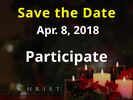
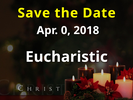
8: 8 -> 0 (66, 30)
Participate: Participate -> Eucharistic (67, 57)
